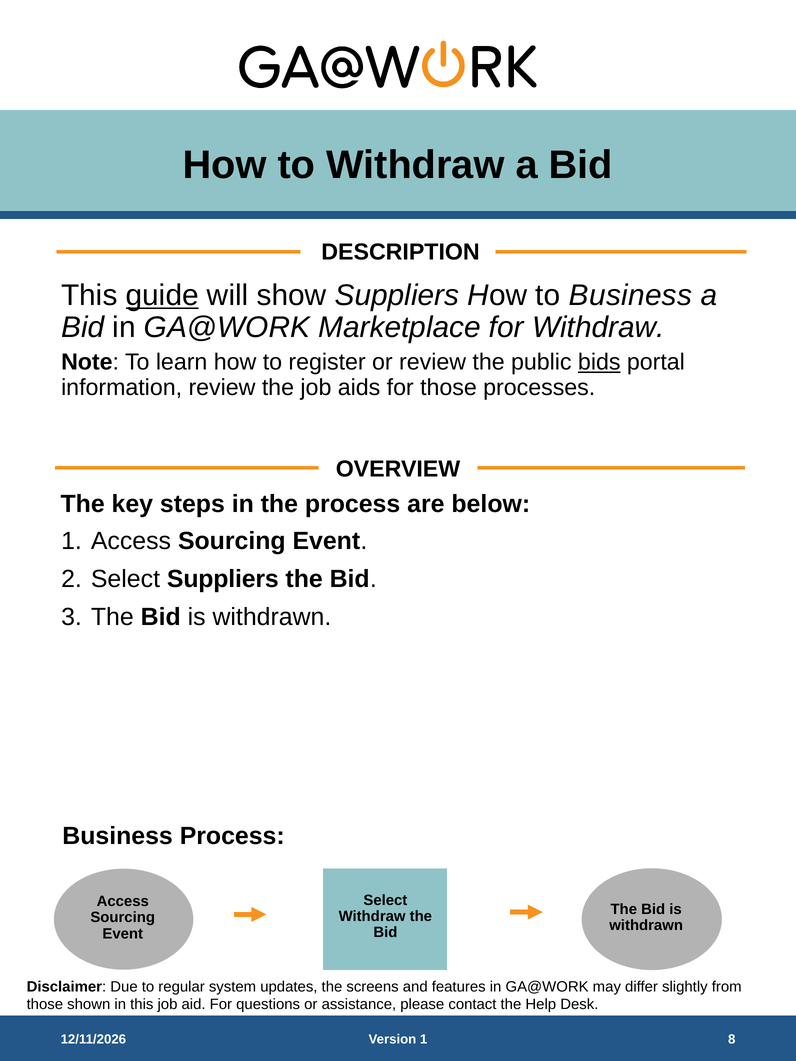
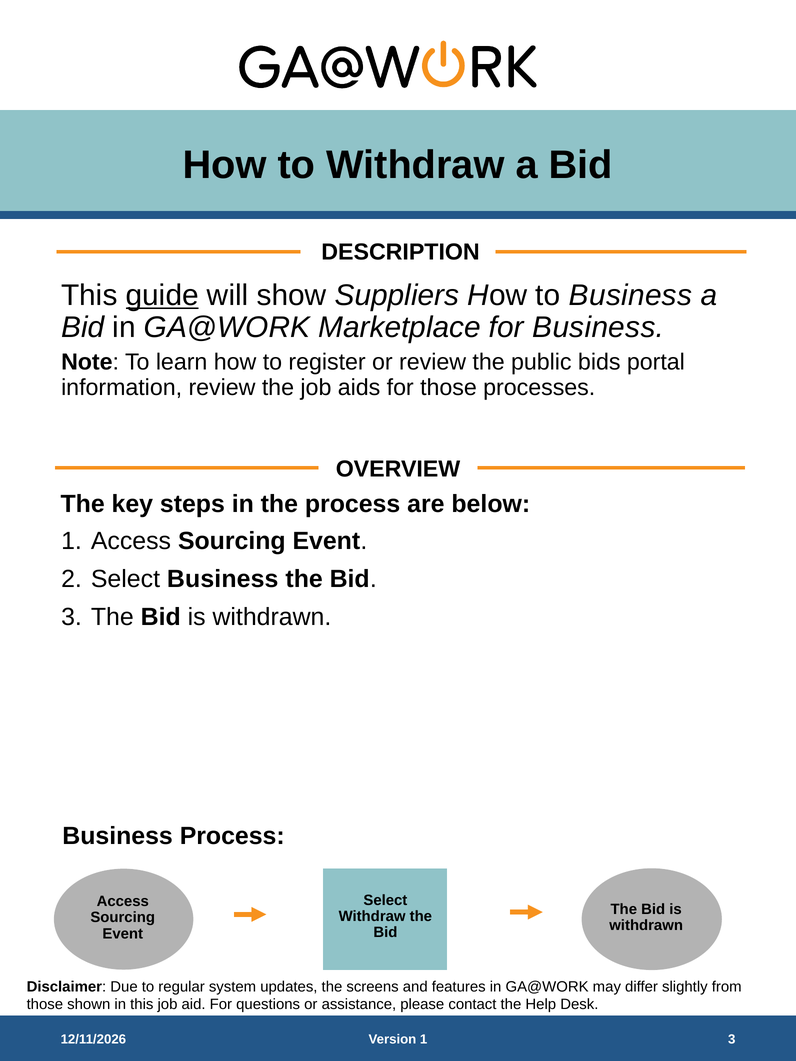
for Withdraw: Withdraw -> Business (598, 328)
bids underline: present -> none (599, 362)
Select Suppliers: Suppliers -> Business (223, 579)
1 8: 8 -> 3 (732, 1039)
